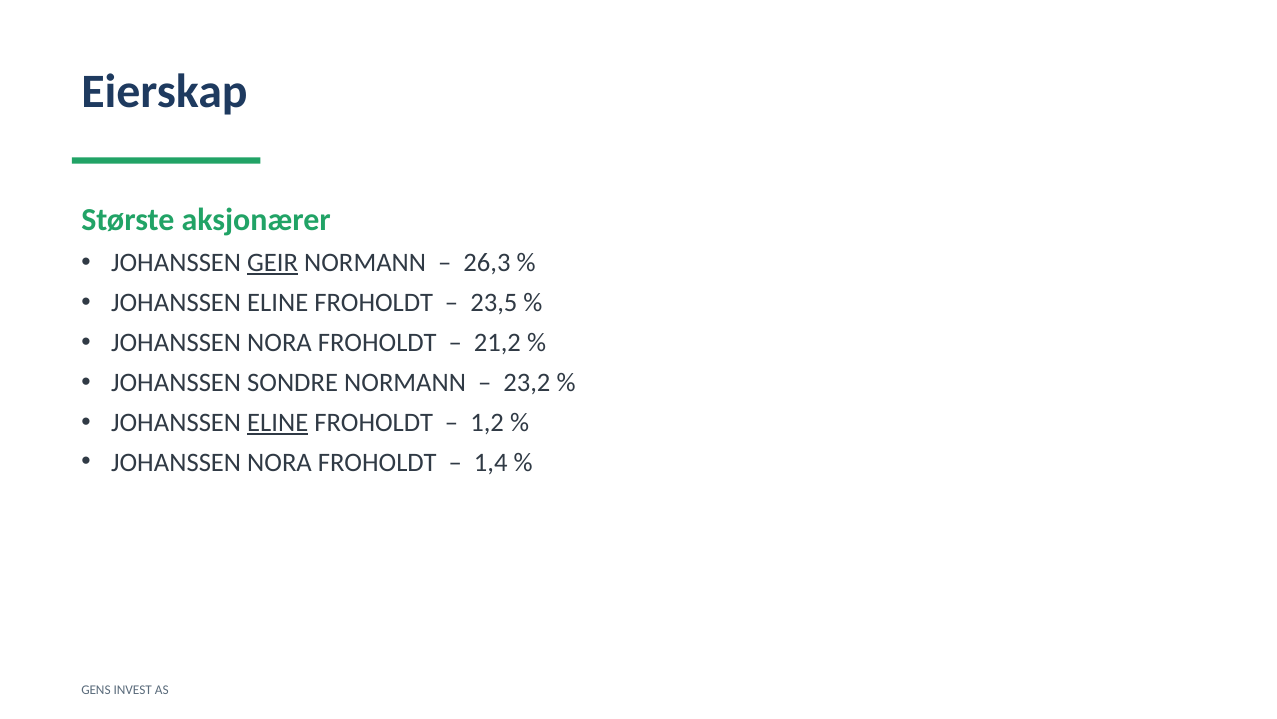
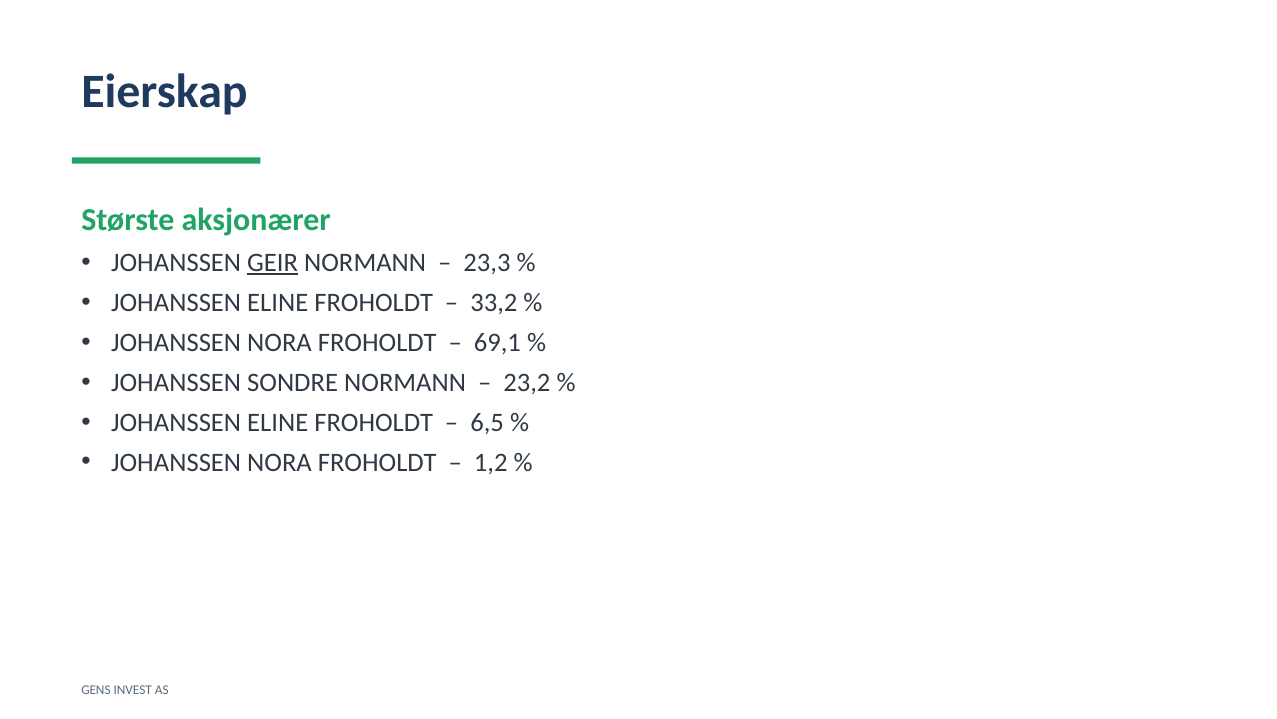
26,3: 26,3 -> 23,3 (487, 263)
23,5: 23,5 -> 33,2 (494, 303)
21,2: 21,2 -> 69,1 (497, 342)
ELINE underline: present -> none (278, 422)
1,2: 1,2 -> 6,5 (487, 422)
1,4: 1,4 -> 1,2 (491, 462)
